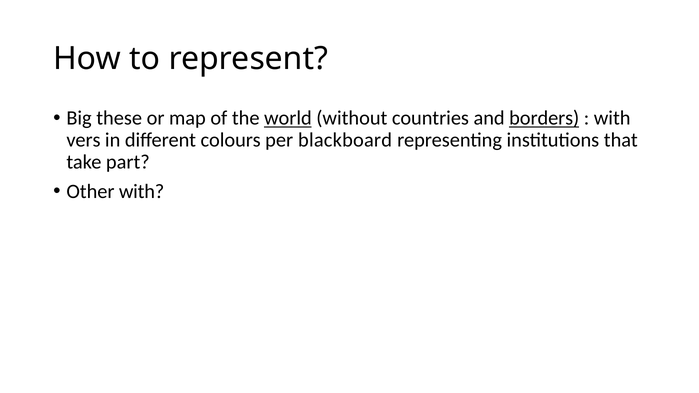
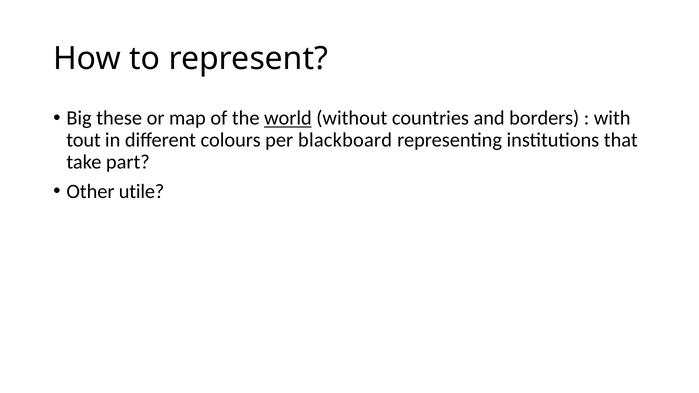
borders underline: present -> none (544, 118)
vers: vers -> tout (83, 140)
Other with: with -> utile (142, 192)
